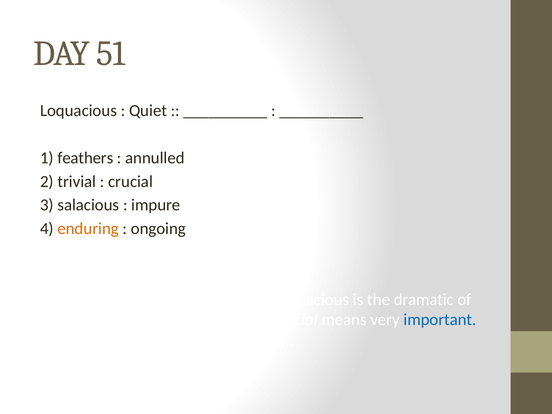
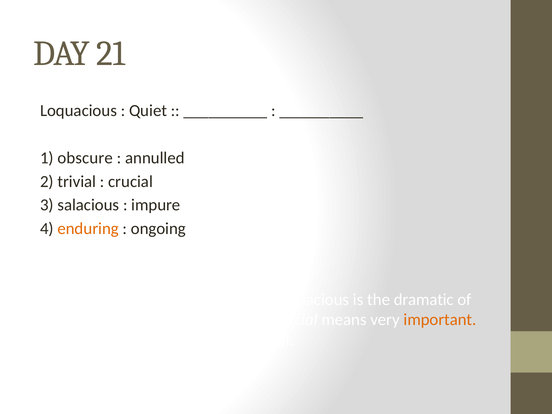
51: 51 -> 21 (111, 54)
feathers: feathers -> obscure (85, 158)
important colour: blue -> orange (440, 320)
